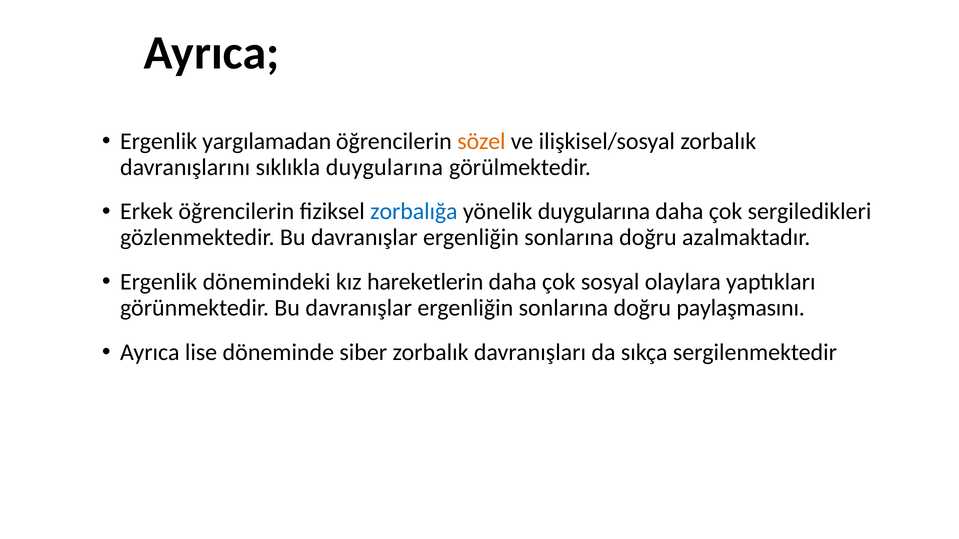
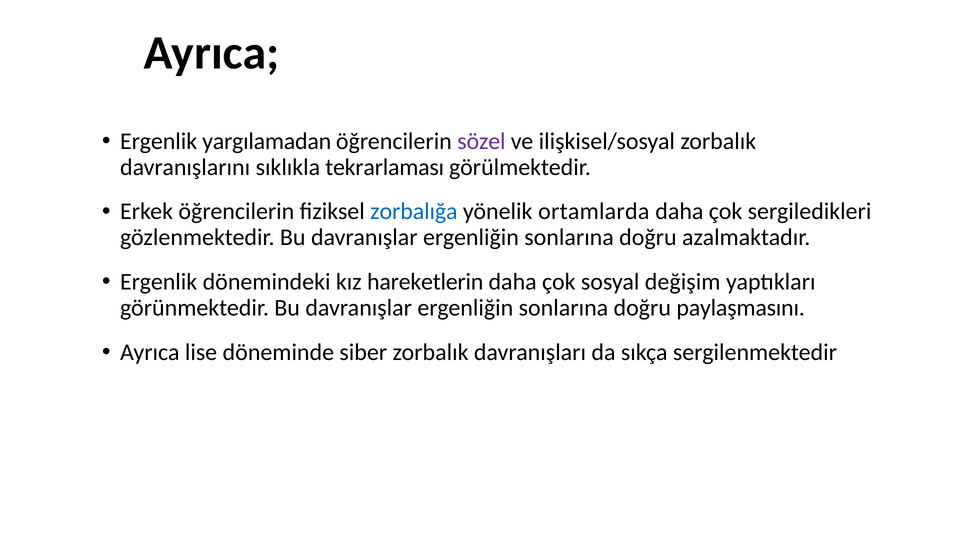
sözel colour: orange -> purple (481, 141)
sıklıkla duygularına: duygularına -> tekrarlaması (385, 167)
yönelik duygularına: duygularına -> ortamlarda (594, 212)
olaylara: olaylara -> değişim (683, 282)
